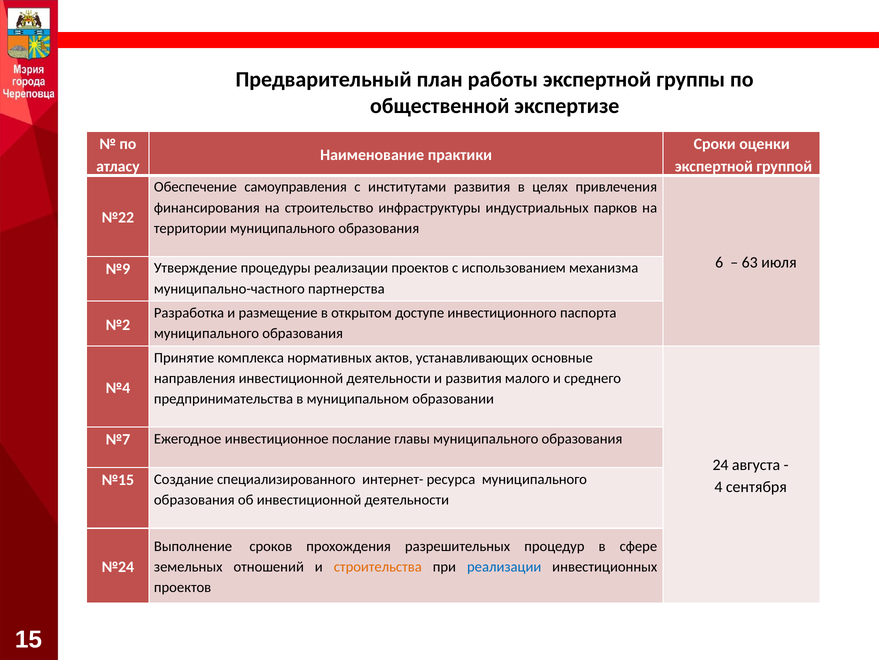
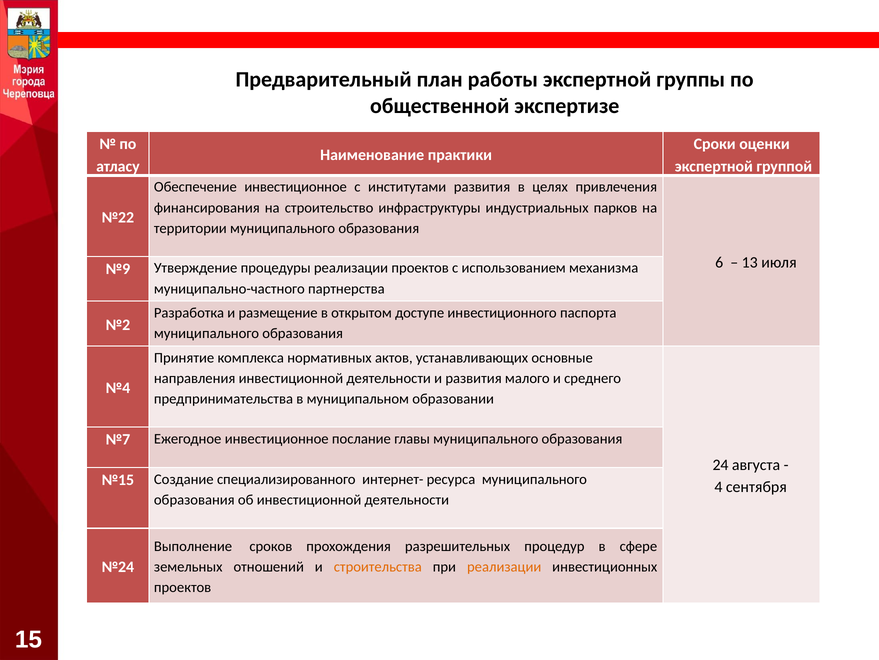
Обеспечение самоуправления: самоуправления -> инвестиционное (296, 187)
63: 63 -> 13 (750, 262)
реализации colour: blue -> orange (504, 566)
